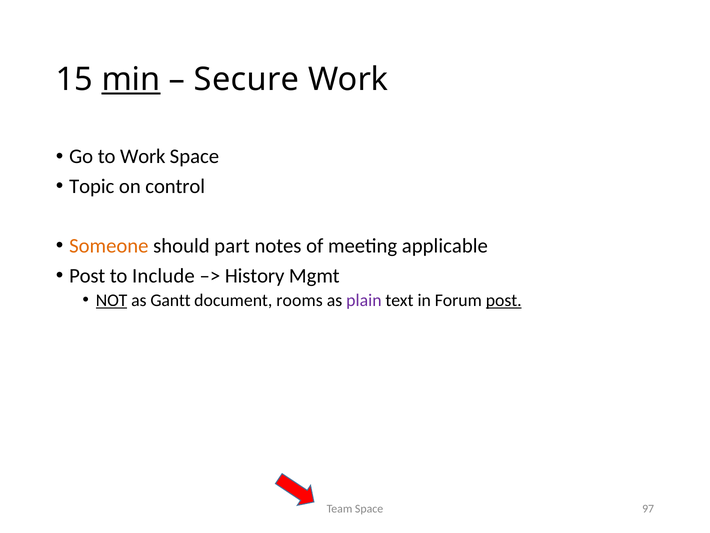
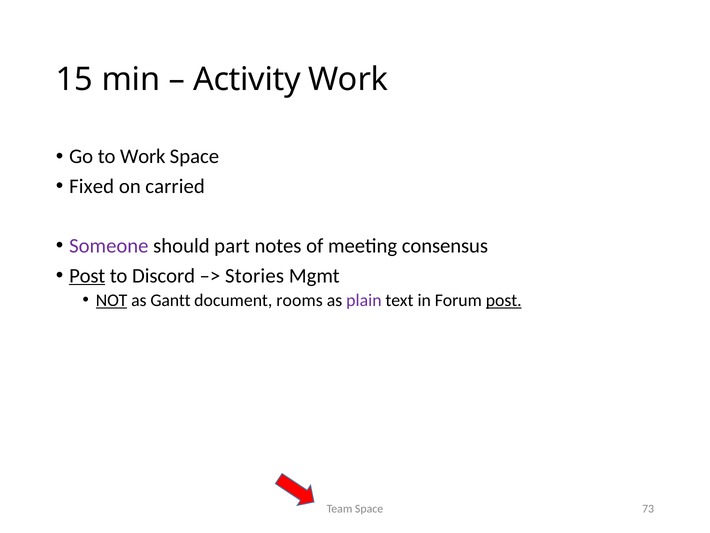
min underline: present -> none (131, 80)
Secure: Secure -> Activity (247, 80)
Topic: Topic -> Fixed (92, 186)
control: control -> carried (175, 186)
Someone colour: orange -> purple (109, 246)
applicable: applicable -> consensus (445, 246)
Post underline: none -> present (87, 275)
Include: Include -> Discord (164, 275)
History: History -> Stories (255, 275)
97: 97 -> 73 (648, 508)
